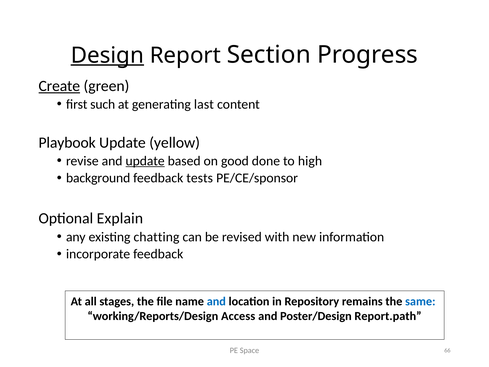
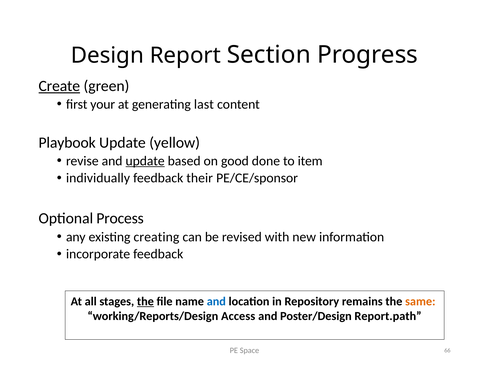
Design underline: present -> none (107, 55)
such: such -> your (103, 104)
high: high -> item (310, 161)
background: background -> individually (98, 178)
tests: tests -> their (200, 178)
Explain: Explain -> Process (120, 218)
chatting: chatting -> creating (156, 237)
the underline: none -> present (145, 301)
same colour: blue -> orange (420, 301)
